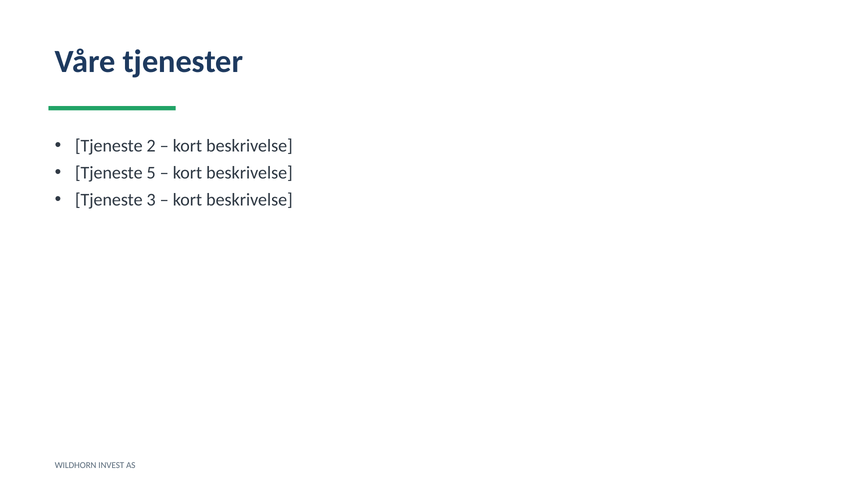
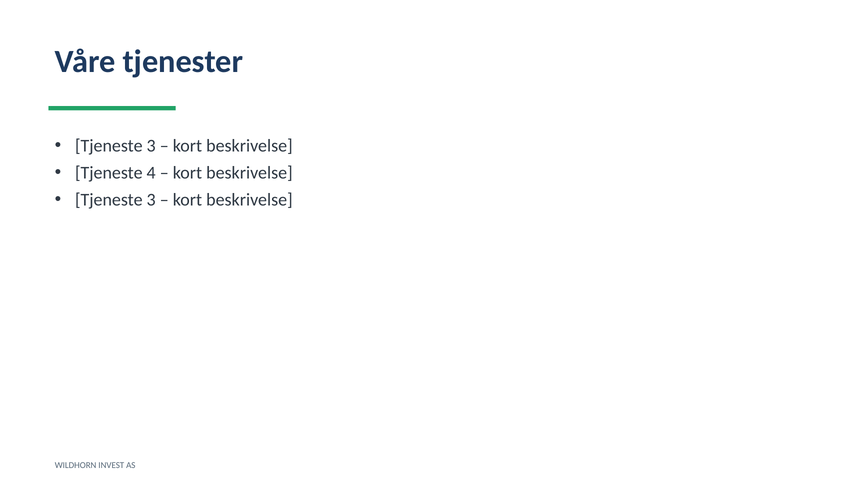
2: 2 -> 3 (151, 146)
5: 5 -> 4 (151, 173)
